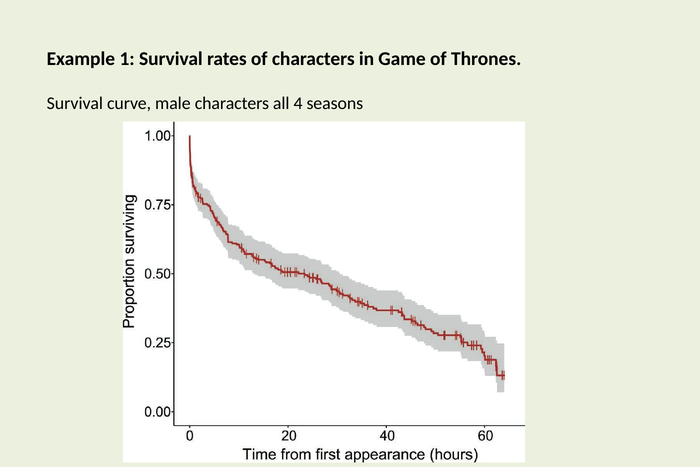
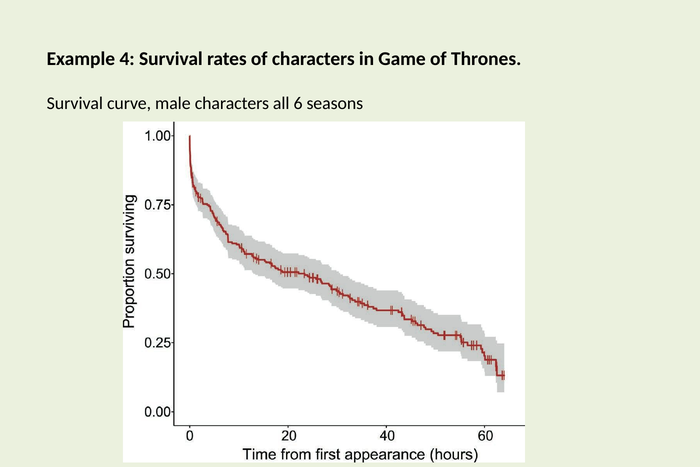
1: 1 -> 4 (127, 59)
4: 4 -> 6 (298, 103)
